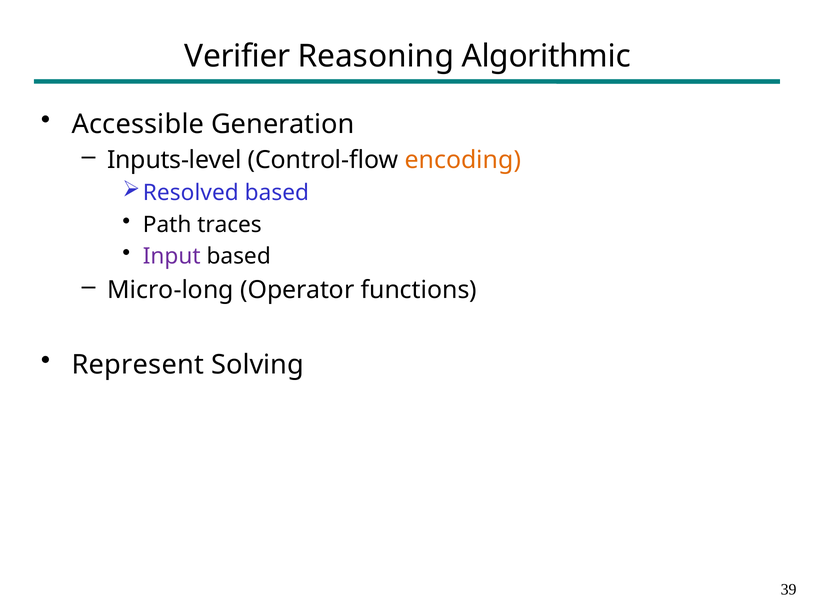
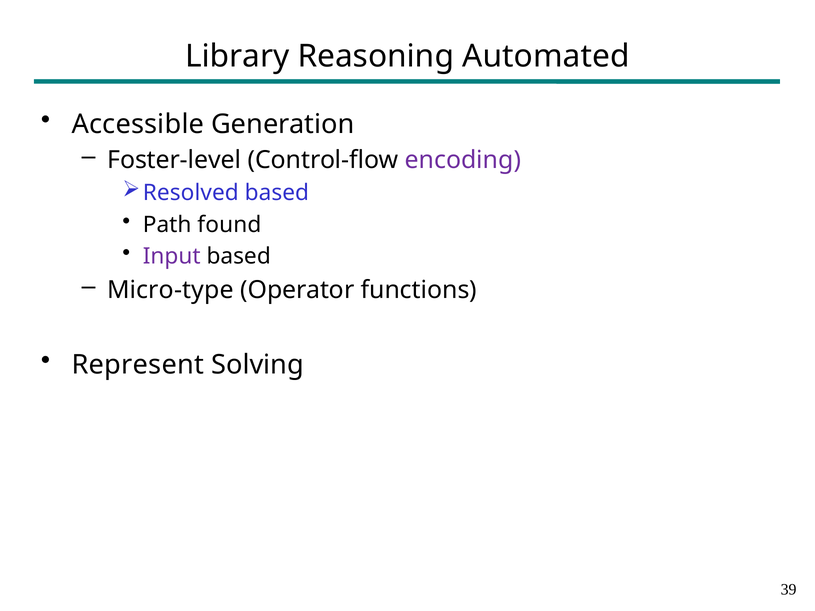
Verifier: Verifier -> Library (237, 57)
Algorithmic: Algorithmic -> Automated (546, 57)
Inputs-level: Inputs-level -> Foster-level (174, 160)
encoding colour: orange -> purple (463, 160)
traces: traces -> found (229, 225)
Micro-long: Micro-long -> Micro-type (170, 290)
